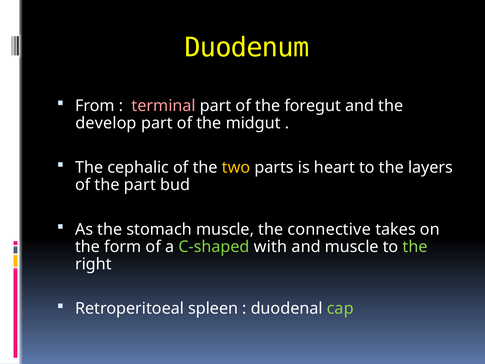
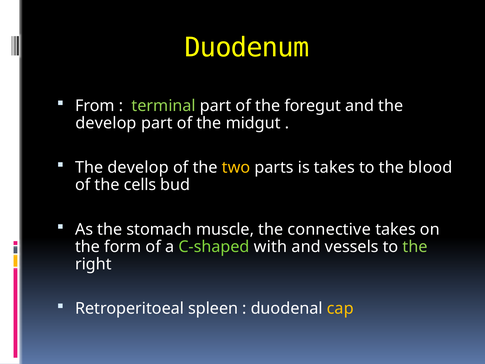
terminal colour: pink -> light green (164, 106)
cephalic: cephalic -> develop (138, 167)
is heart: heart -> takes (334, 167)
layers: layers -> blood (430, 167)
the part: part -> cells (140, 185)
and muscle: muscle -> vessels (352, 247)
cap colour: light green -> yellow (340, 308)
